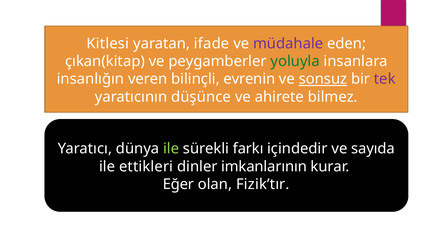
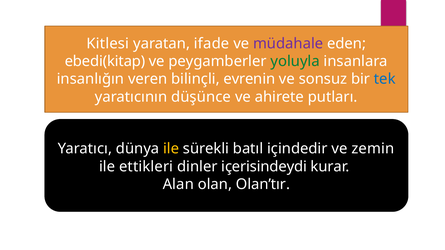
çıkan(kitap: çıkan(kitap -> ebedi(kitap (105, 61)
sonsuz underline: present -> none (323, 79)
tek colour: purple -> blue (385, 79)
bilmez: bilmez -> putları (333, 97)
ile colour: light green -> yellow (171, 149)
farkı: farkı -> batıl (248, 149)
sayıda: sayıda -> zemin (373, 149)
imkanlarının: imkanlarının -> içerisindeydi (264, 167)
Eğer: Eğer -> Alan (178, 184)
Fizik’tır: Fizik’tır -> Olan’tır (263, 184)
